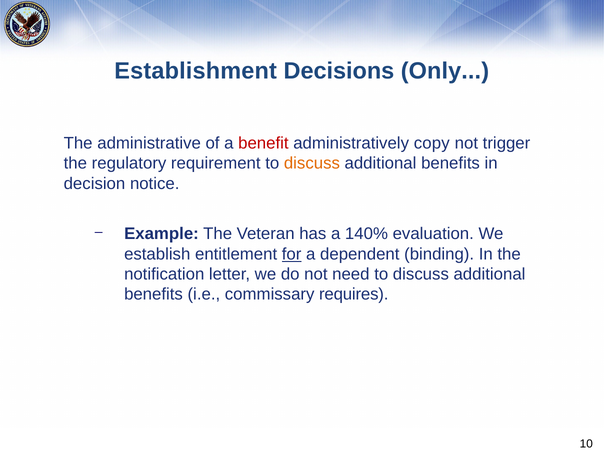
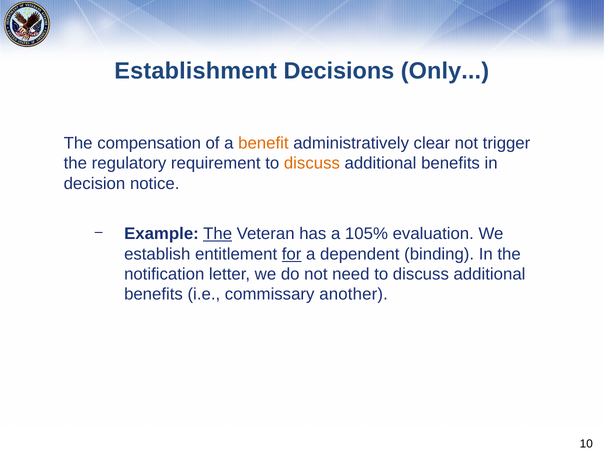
administrative: administrative -> compensation (149, 143)
benefit colour: red -> orange (263, 143)
copy: copy -> clear (432, 143)
The underline: none -> present (218, 234)
140%: 140% -> 105% (366, 234)
requires: requires -> another (354, 294)
